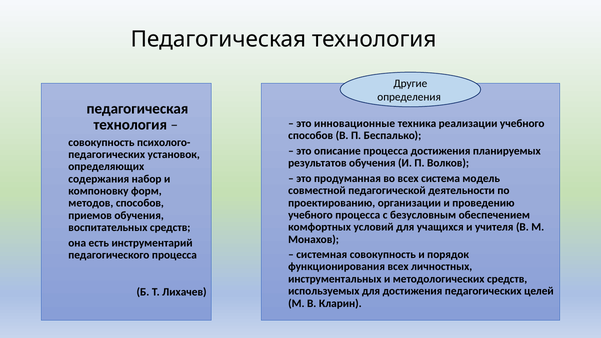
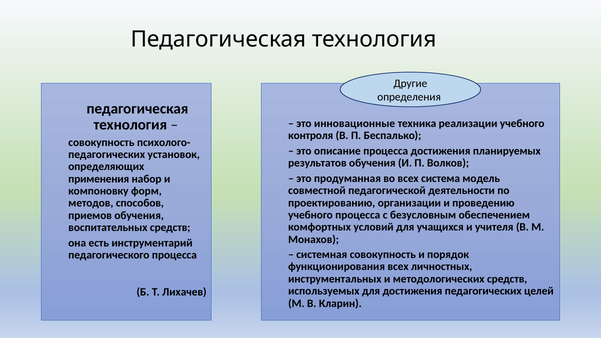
способов: способов -> контроля (311, 136)
содержания: содержания -> применения (99, 179)
